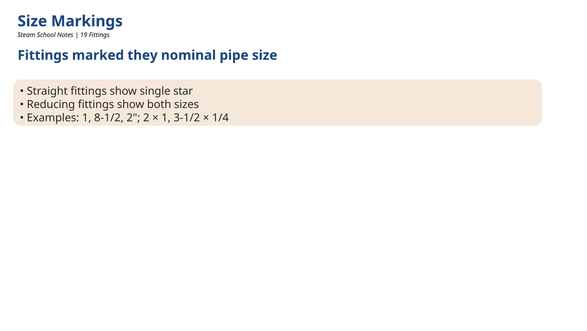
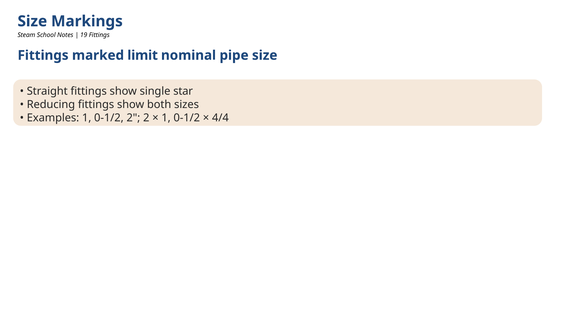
they: they -> limit (143, 55)
Examples 1 8-1/2: 8-1/2 -> 0-1/2 (109, 118)
3-1/2: 3-1/2 -> 0-1/2 (187, 118)
1/4: 1/4 -> 4/4 (220, 118)
